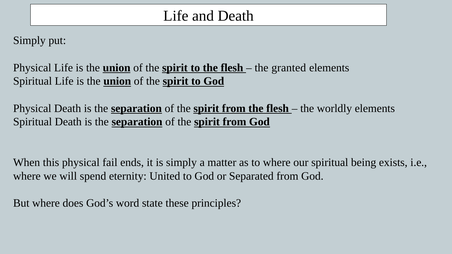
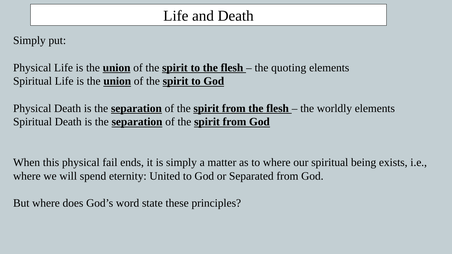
granted: granted -> quoting (289, 68)
